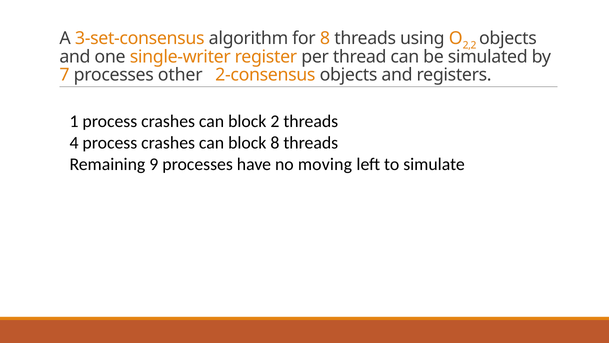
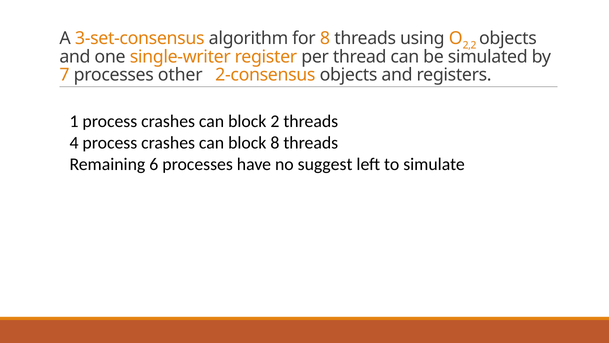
9: 9 -> 6 (154, 164)
moving: moving -> suggest (325, 164)
